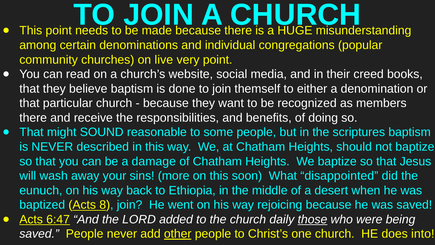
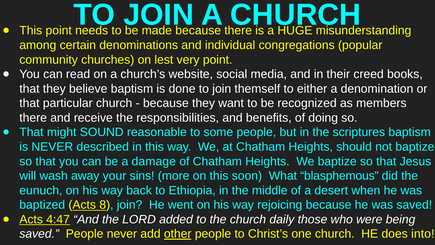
live: live -> lest (164, 60)
disappointed: disappointed -> blasphemous (339, 176)
6:47: 6:47 -> 4:47 (58, 219)
those underline: present -> none (313, 219)
